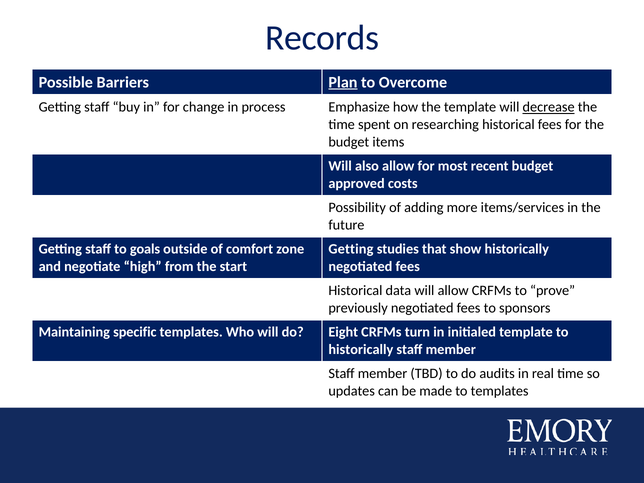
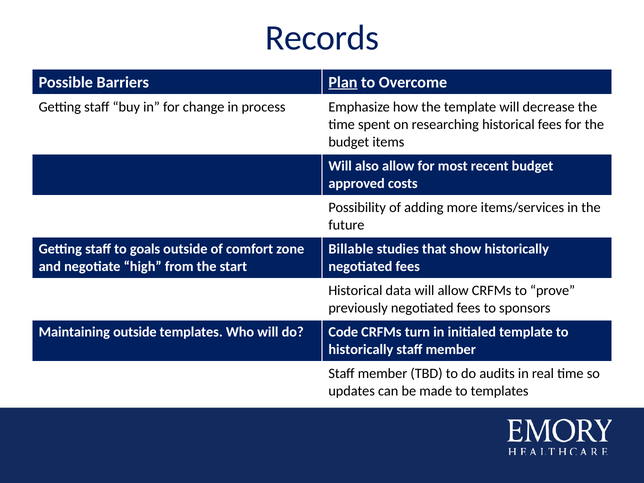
decrease underline: present -> none (549, 107)
Getting: Getting -> Billable (351, 249)
Maintaining specific: specific -> outside (135, 332)
Eight: Eight -> Code (343, 332)
